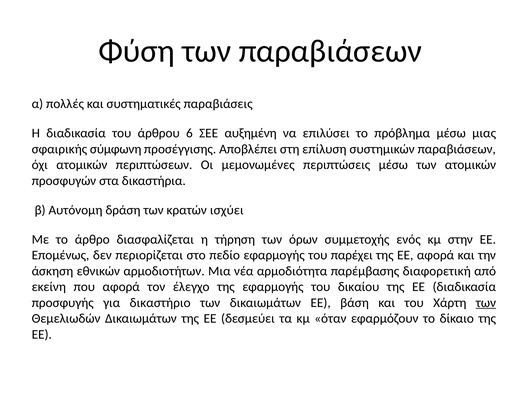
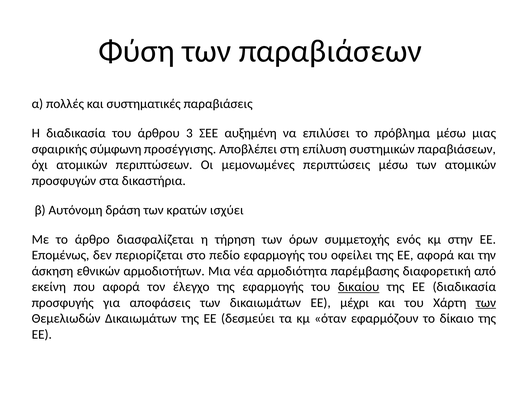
6: 6 -> 3 (189, 133)
παρέχει: παρέχει -> οφείλει (352, 255)
δικαίου underline: none -> present (359, 287)
δικαστήριο: δικαστήριο -> αποφάσεις (160, 303)
βάση: βάση -> μέχρι (355, 303)
